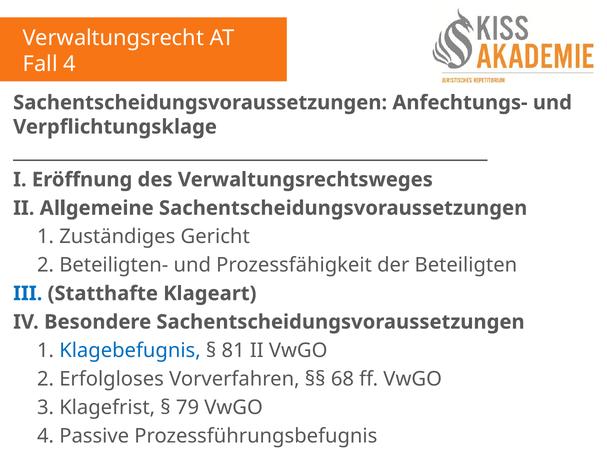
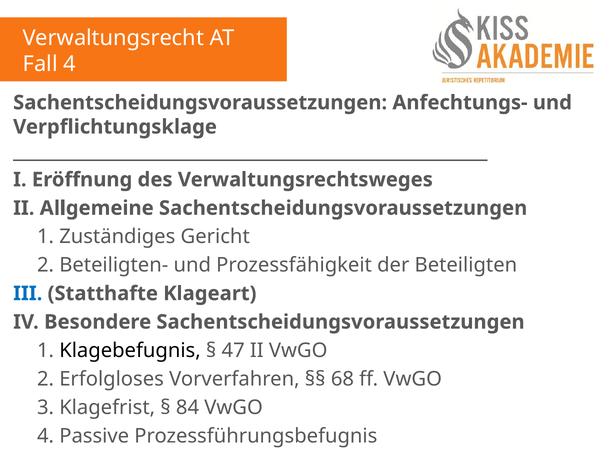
Klagebefugnis colour: blue -> black (130, 351)
81: 81 -> 47 (233, 351)
79: 79 -> 84 (188, 408)
